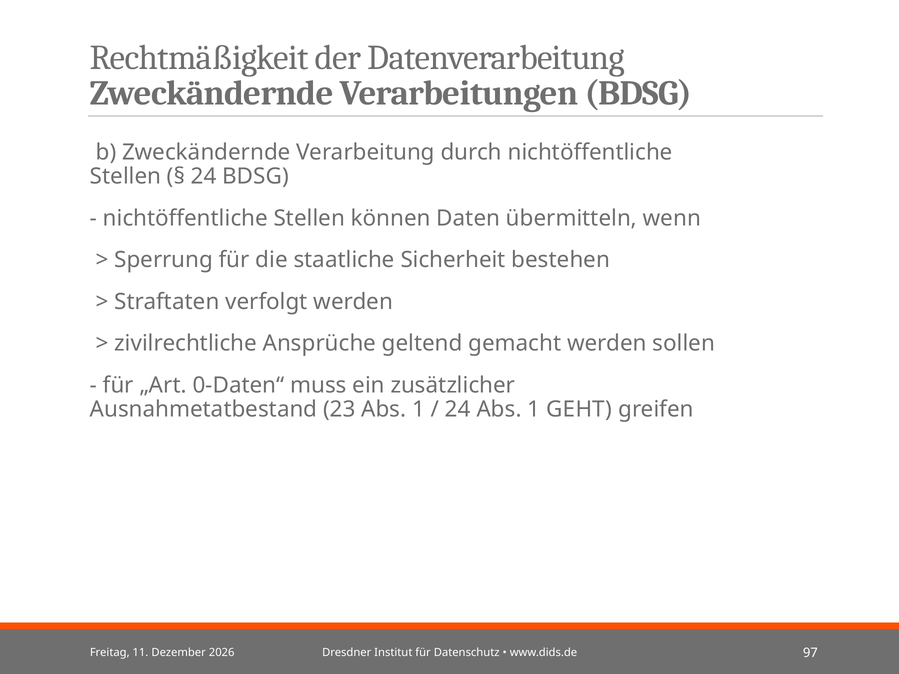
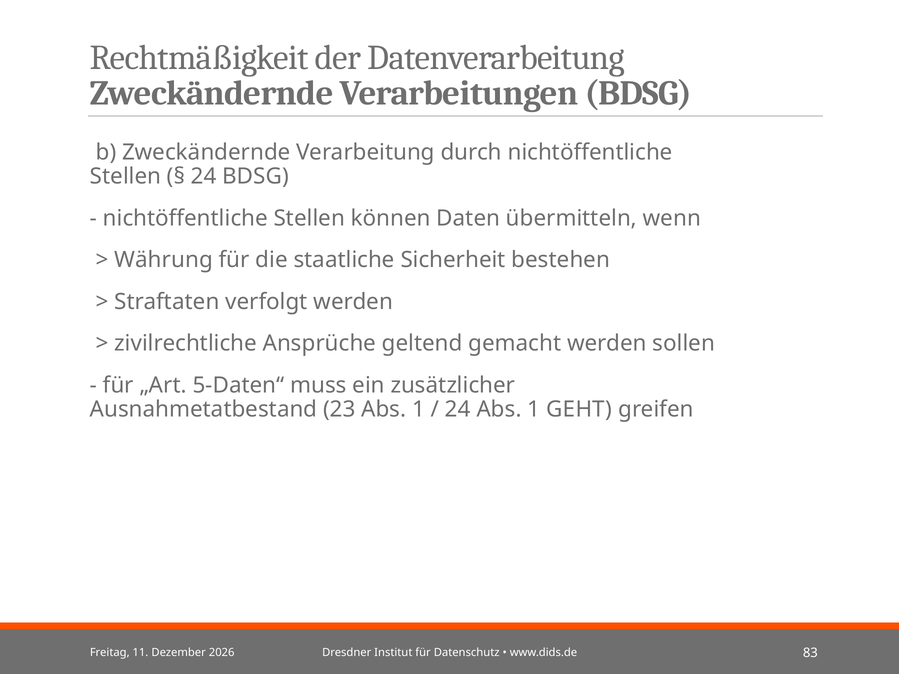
Sperrung: Sperrung -> Währung (164, 260)
0-Daten“: 0-Daten“ -> 5-Daten“ (239, 385)
97: 97 -> 83 (810, 653)
